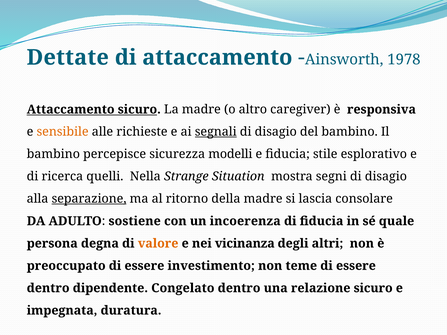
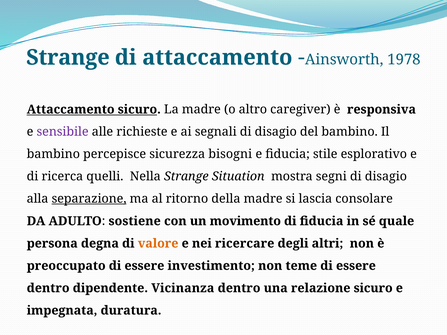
Dettate: Dettate -> Strange (68, 58)
sensibile colour: orange -> purple (63, 132)
segnali underline: present -> none (216, 132)
modelli: modelli -> bisogni (230, 154)
incoerenza: incoerenza -> movimento (245, 221)
vicinanza: vicinanza -> ricercare (245, 244)
Congelato: Congelato -> Vicinanza (183, 288)
